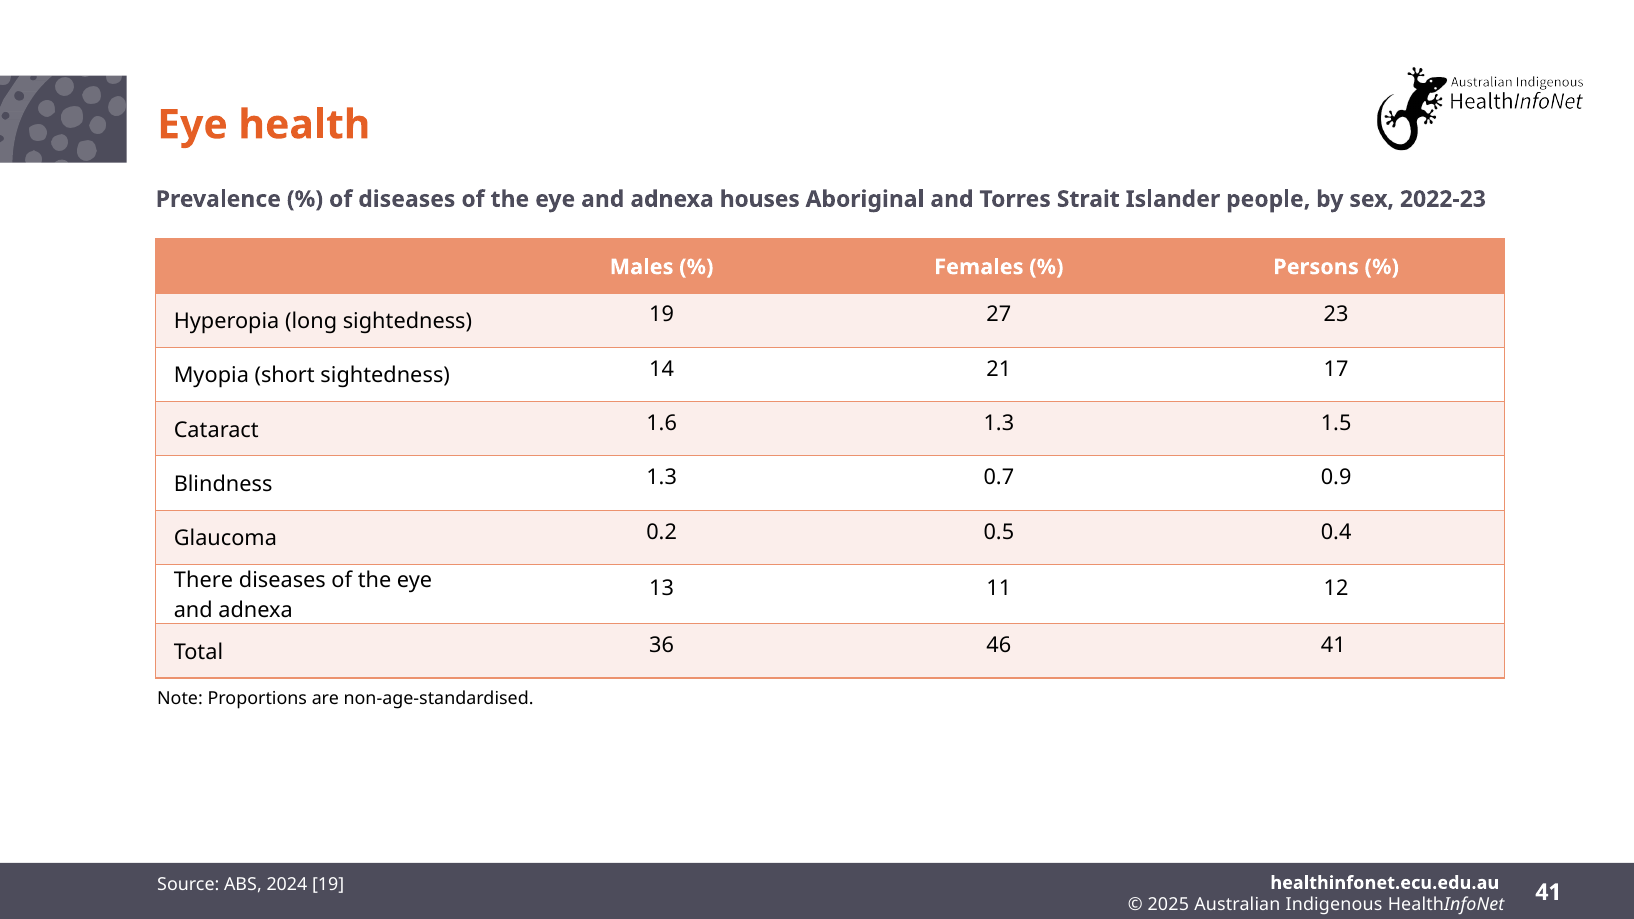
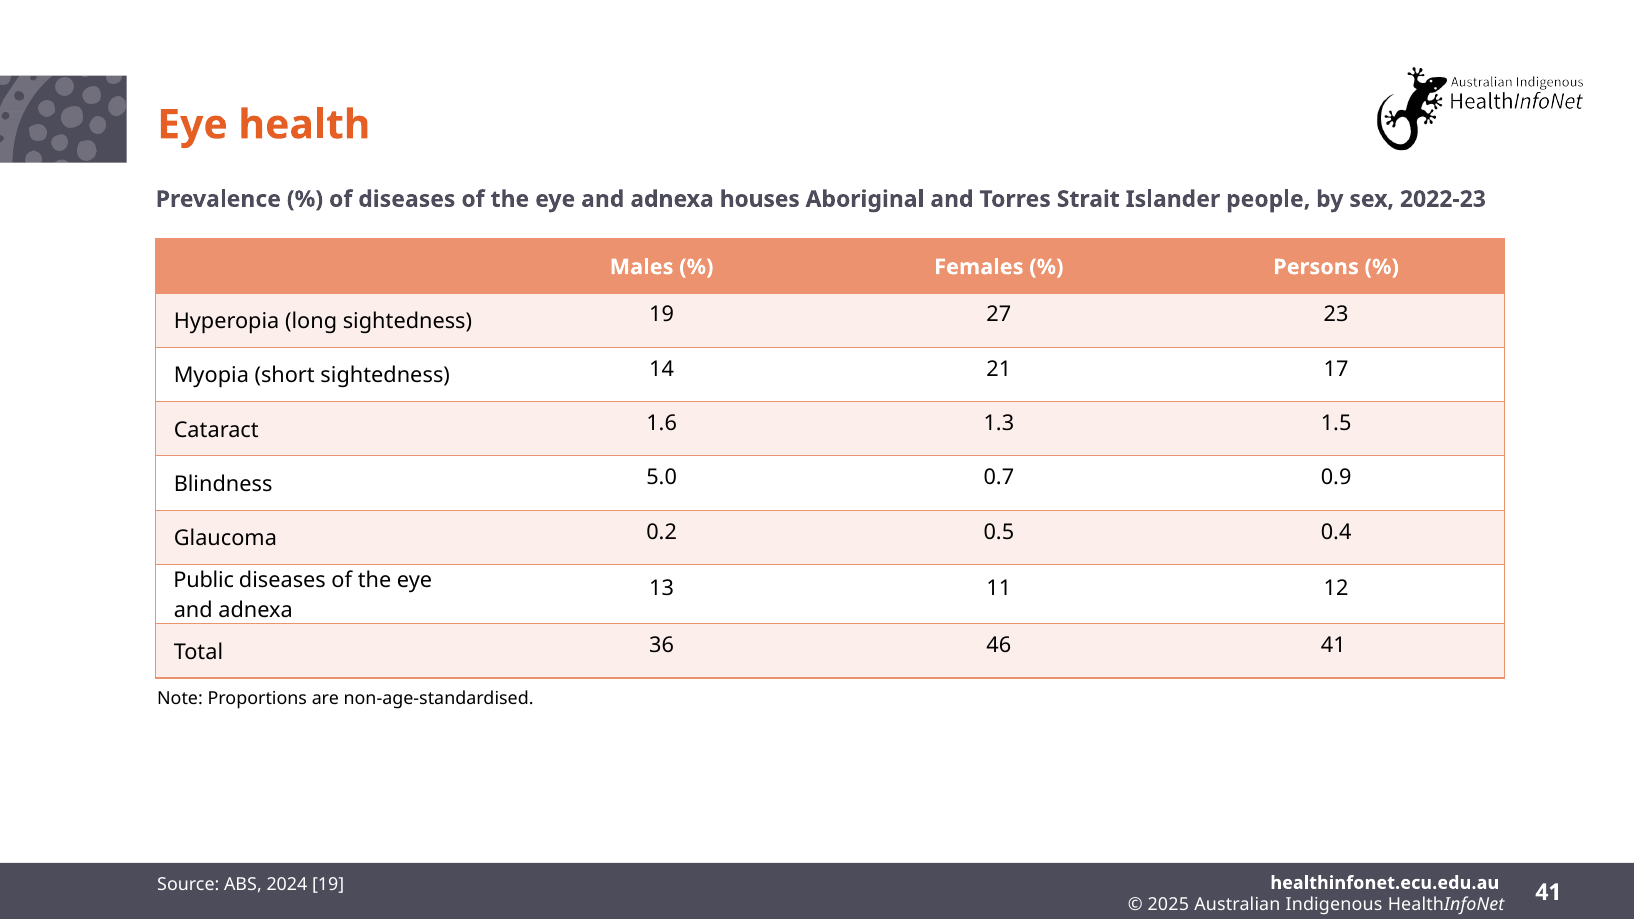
Blindness 1.3: 1.3 -> 5.0 (662, 478)
There: There -> Public (204, 580)
